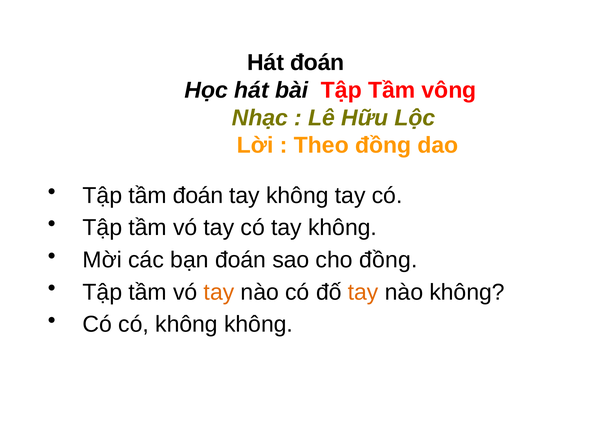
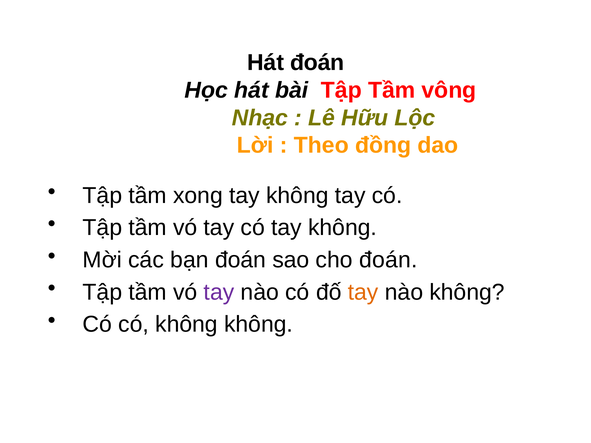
tầm đoán: đoán -> xong (198, 196)
cho đồng: đồng -> đoán (388, 260)
tay colour: orange -> purple (219, 292)
